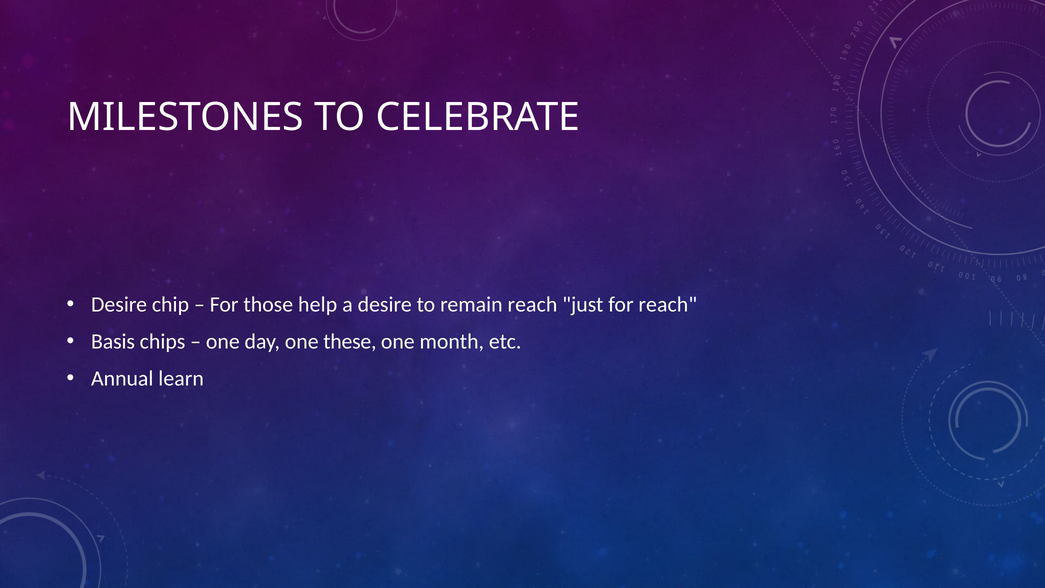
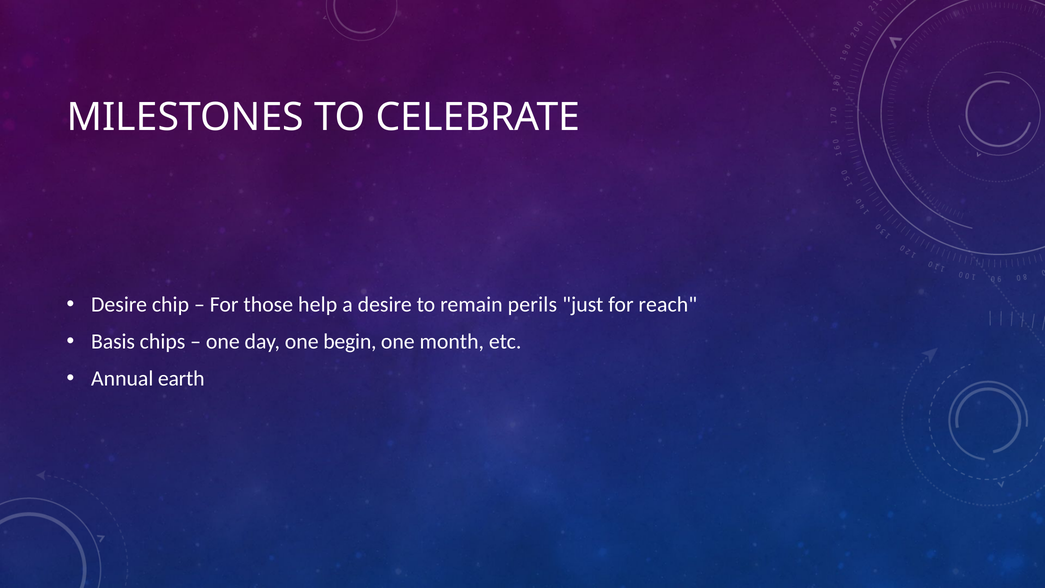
remain reach: reach -> perils (532, 304)
these: these -> begin (350, 341)
learn: learn -> earth (181, 379)
